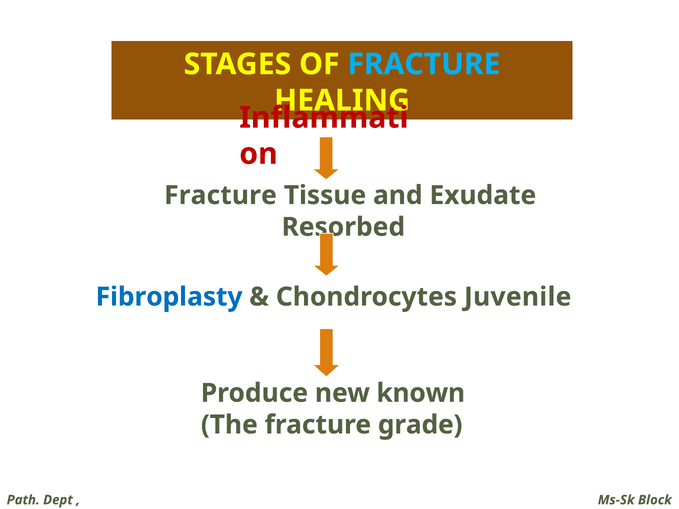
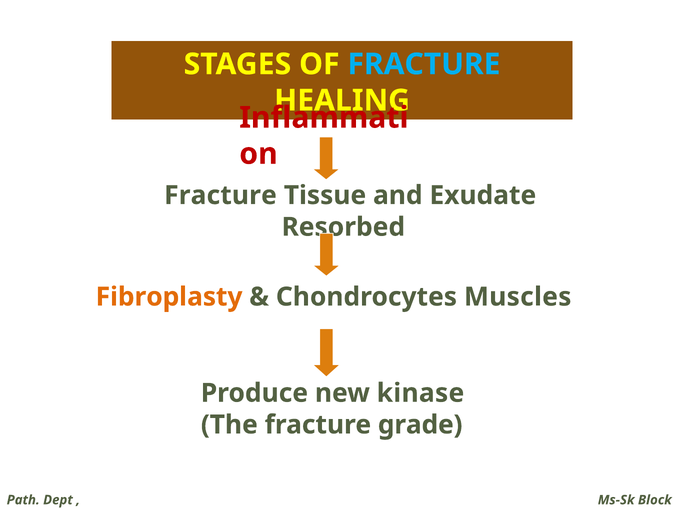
Fibroplasty colour: blue -> orange (169, 297)
Juvenile: Juvenile -> Muscles (518, 297)
known: known -> kinase (420, 393)
